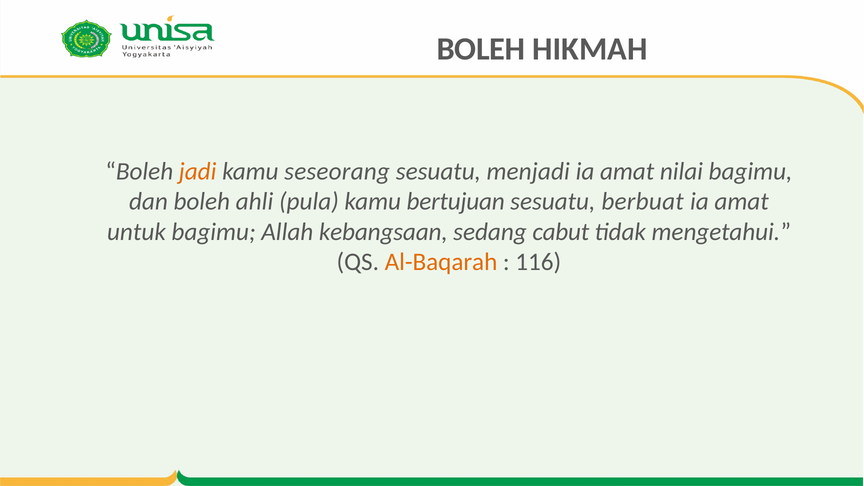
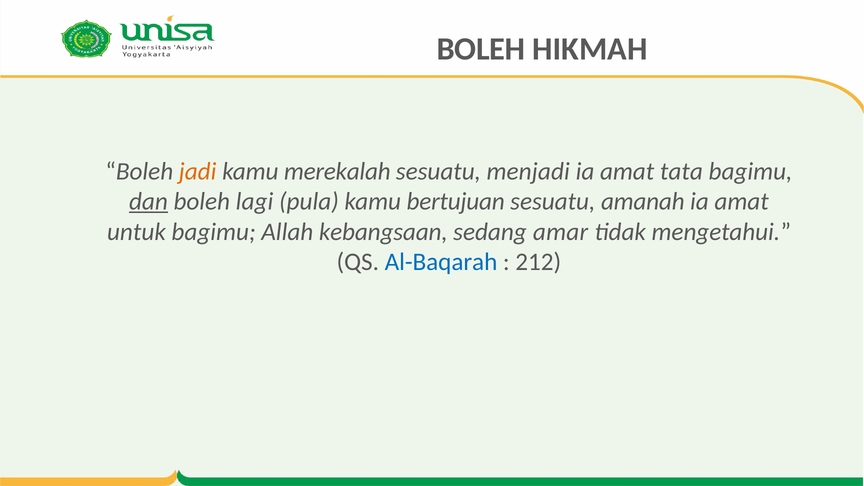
seseorang: seseorang -> merekalah (337, 171)
nilai: nilai -> tata (681, 171)
dan underline: none -> present (148, 202)
ahli: ahli -> lagi (255, 202)
berbuat: berbuat -> amanah (643, 202)
cabut: cabut -> amar (561, 232)
Al-Baqarah colour: orange -> blue (441, 262)
116: 116 -> 212 (538, 262)
